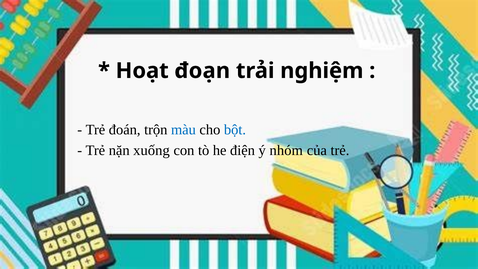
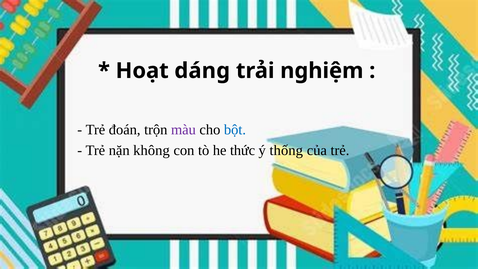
đoạn: đoạn -> dáng (202, 71)
màu colour: blue -> purple (183, 130)
xuống: xuống -> không (152, 150)
điện: điện -> thức (243, 150)
nhóm: nhóm -> thống (286, 150)
